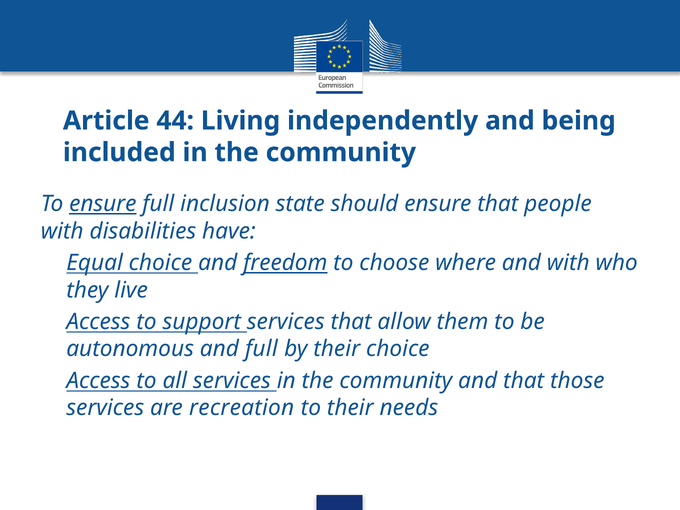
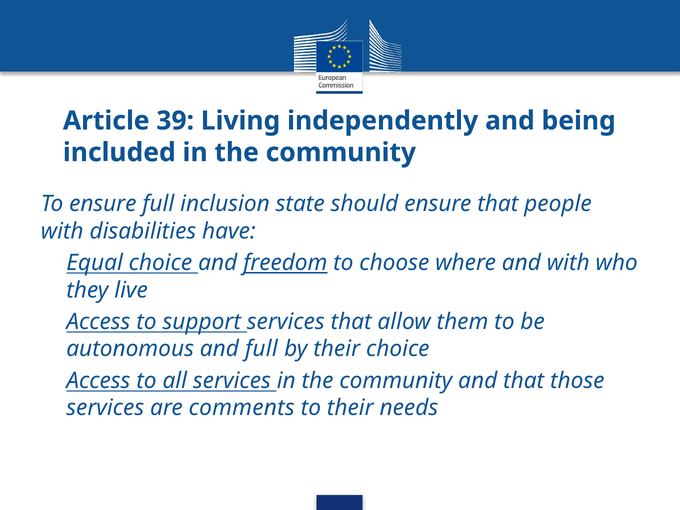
44: 44 -> 39 (175, 121)
ensure underline: present -> none (103, 204)
recreation: recreation -> comments (242, 408)
